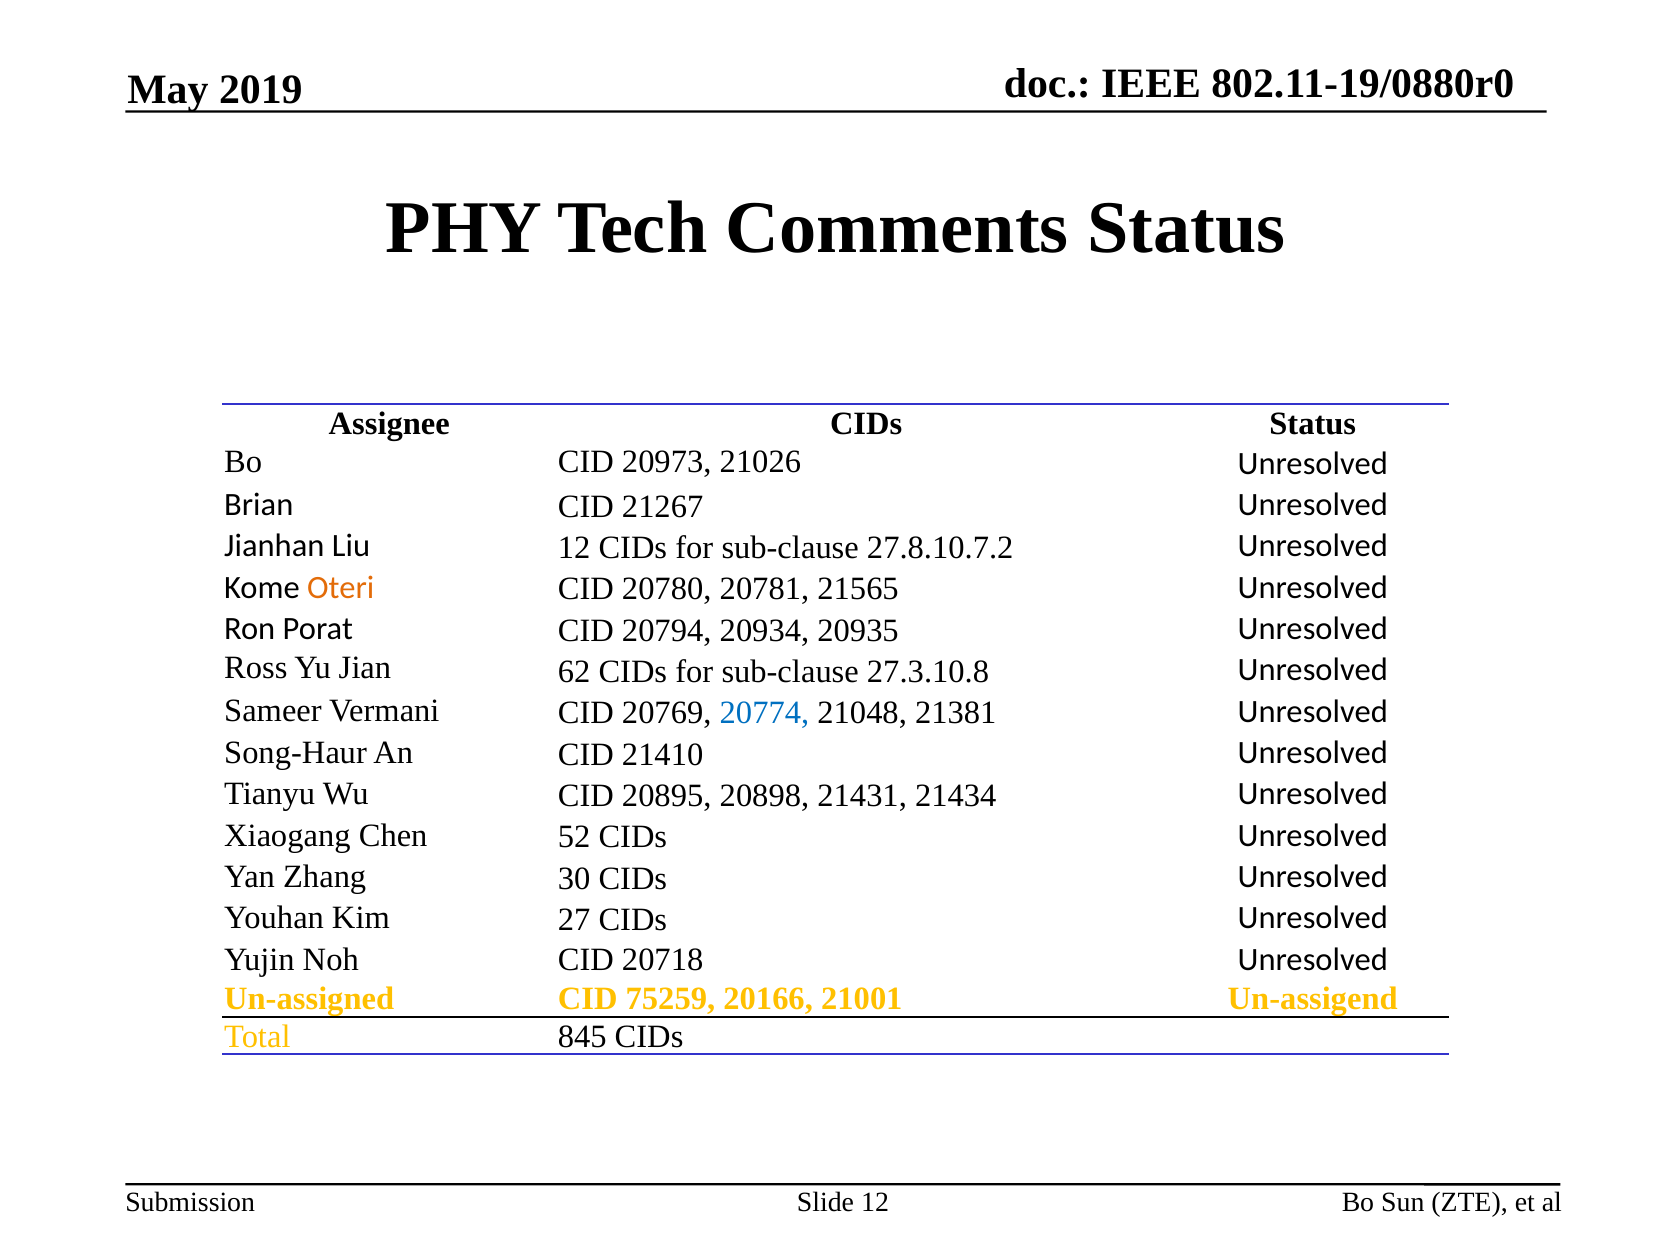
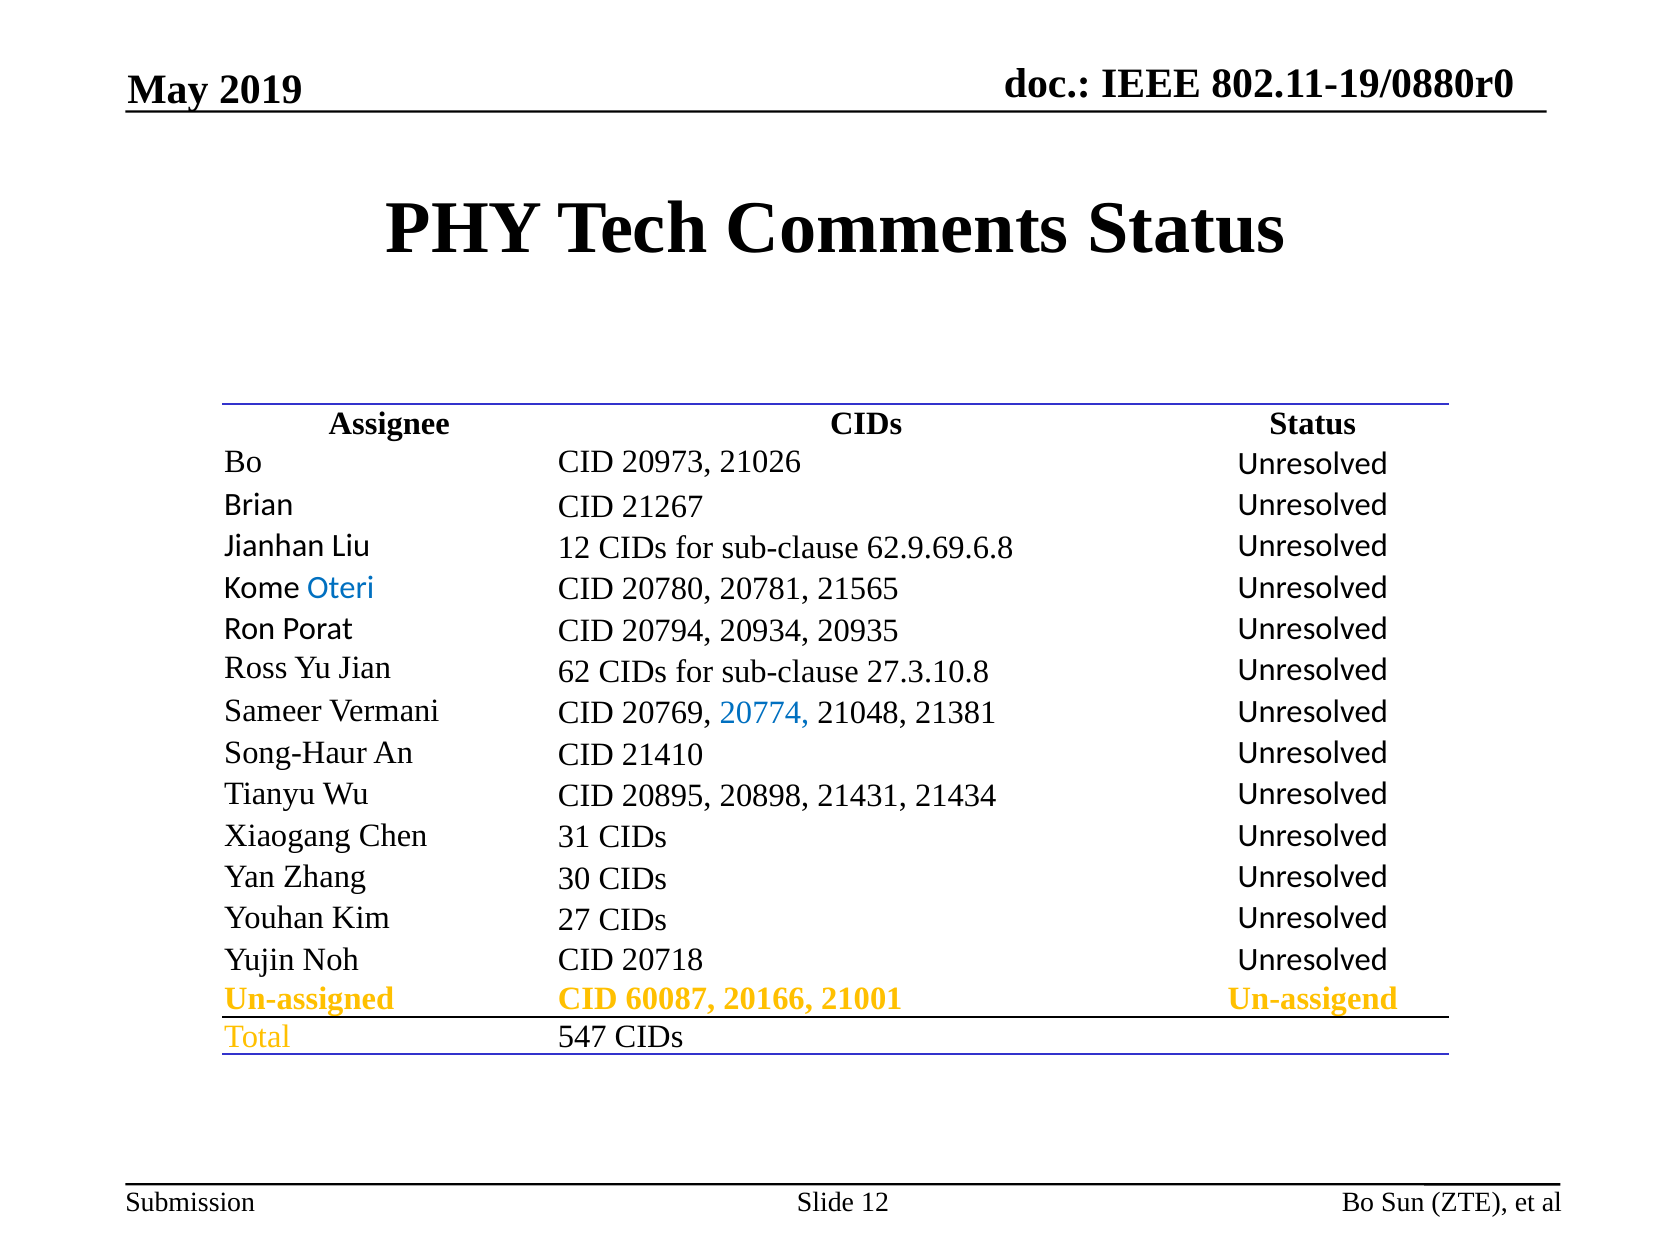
27.8.10.7.2: 27.8.10.7.2 -> 62.9.69.6.8 (940, 548)
Oteri colour: orange -> blue (341, 587)
52: 52 -> 31 (574, 837)
75259: 75259 -> 60087 (670, 999)
845: 845 -> 547 (582, 1037)
